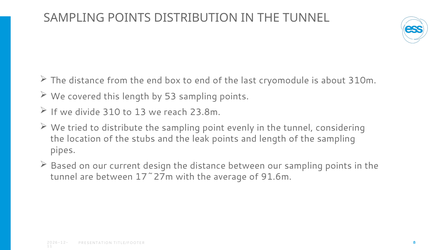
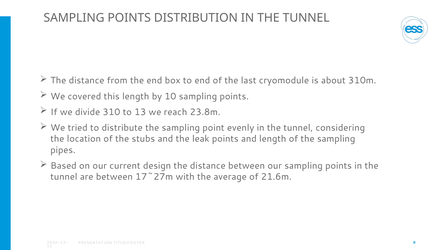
53: 53 -> 10 (170, 96)
91.6m: 91.6m -> 21.6m (276, 177)
